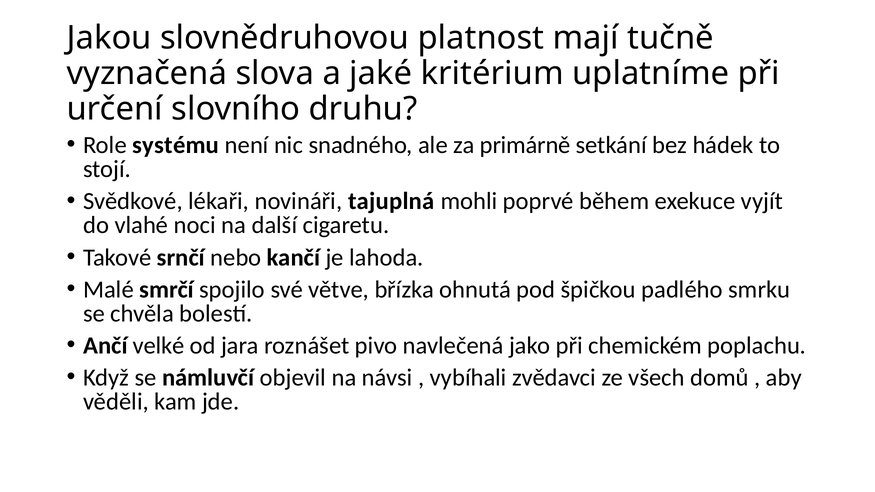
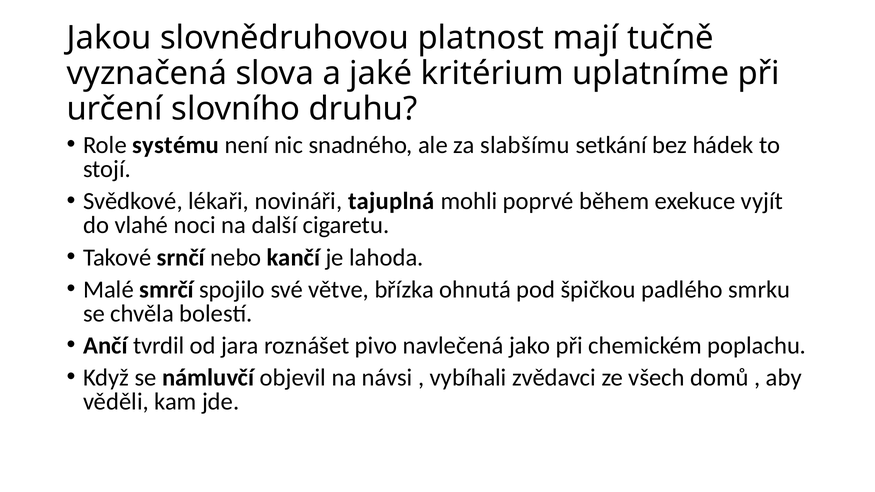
primárně: primárně -> slabšímu (525, 145)
velké: velké -> tvrdil (159, 346)
